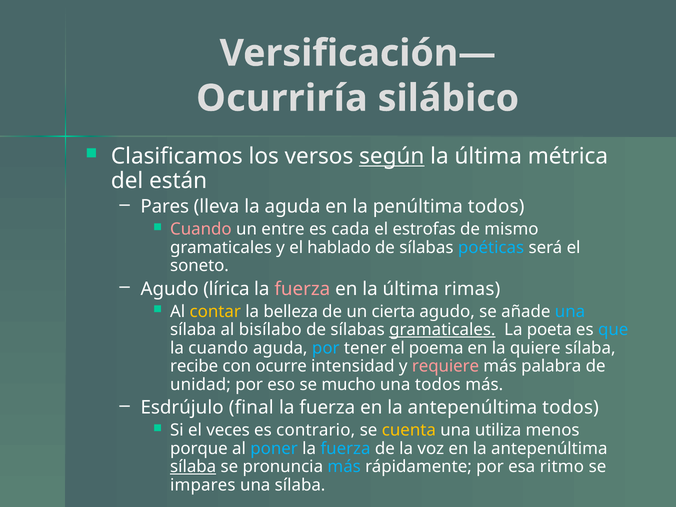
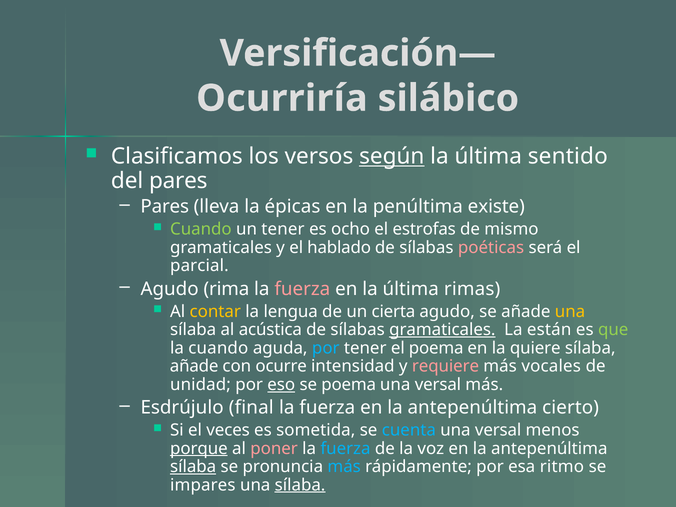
métrica: métrica -> sentido (568, 156)
del están: están -> pares (178, 181)
la aguda: aguda -> épicas (292, 207)
penúltima todos: todos -> existe (496, 207)
Cuando colour: pink -> light green (201, 229)
un entre: entre -> tener (283, 229)
cada: cada -> ocho (351, 229)
poéticas colour: light blue -> pink (491, 248)
soneto: soneto -> parcial (199, 266)
lírica: lírica -> rima (226, 289)
belleza: belleza -> lengua (291, 312)
una colour: light blue -> yellow (570, 312)
bisílabo: bisílabo -> acústica (270, 330)
poeta: poeta -> están (549, 330)
que colour: light blue -> light green (613, 330)
recibe: recibe -> añade (194, 366)
palabra: palabra -> vocales (551, 366)
eso underline: none -> present (281, 385)
se mucho: mucho -> poema (349, 385)
todos: todos -> versal (438, 385)
antepenúltima todos: todos -> cierto (571, 408)
contrario: contrario -> sometida (316, 430)
cuenta colour: yellow -> light blue (409, 430)
utiliza: utiliza -> versal (498, 430)
porque underline: none -> present (199, 448)
poner colour: light blue -> pink (274, 448)
sílaba underline: none -> present (300, 485)
